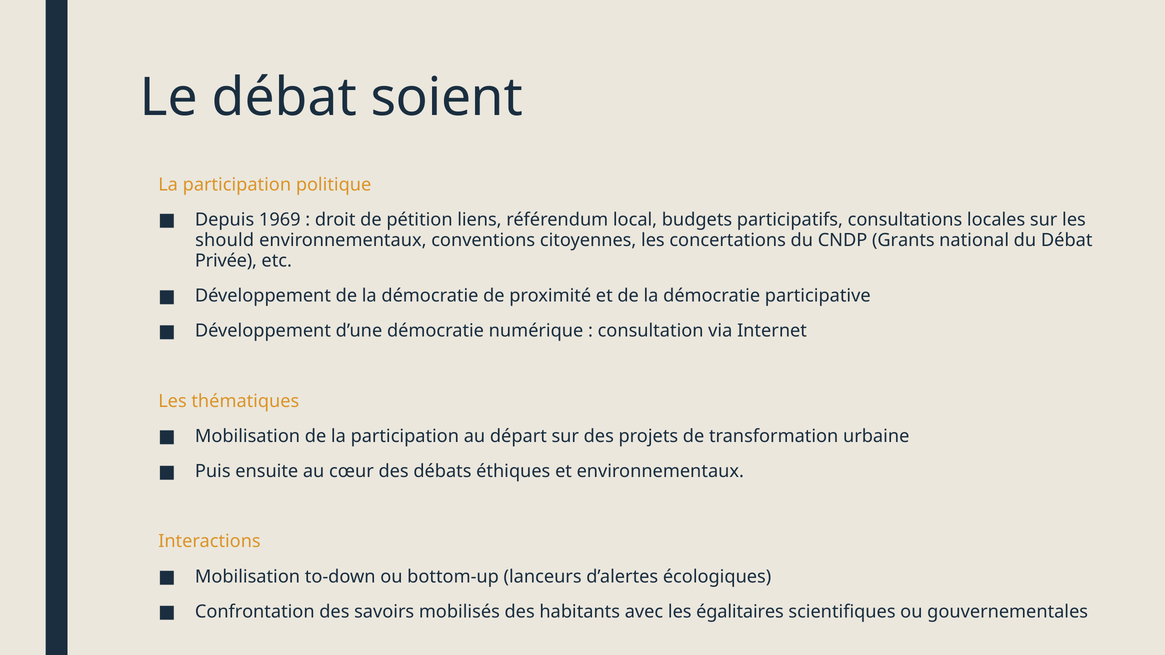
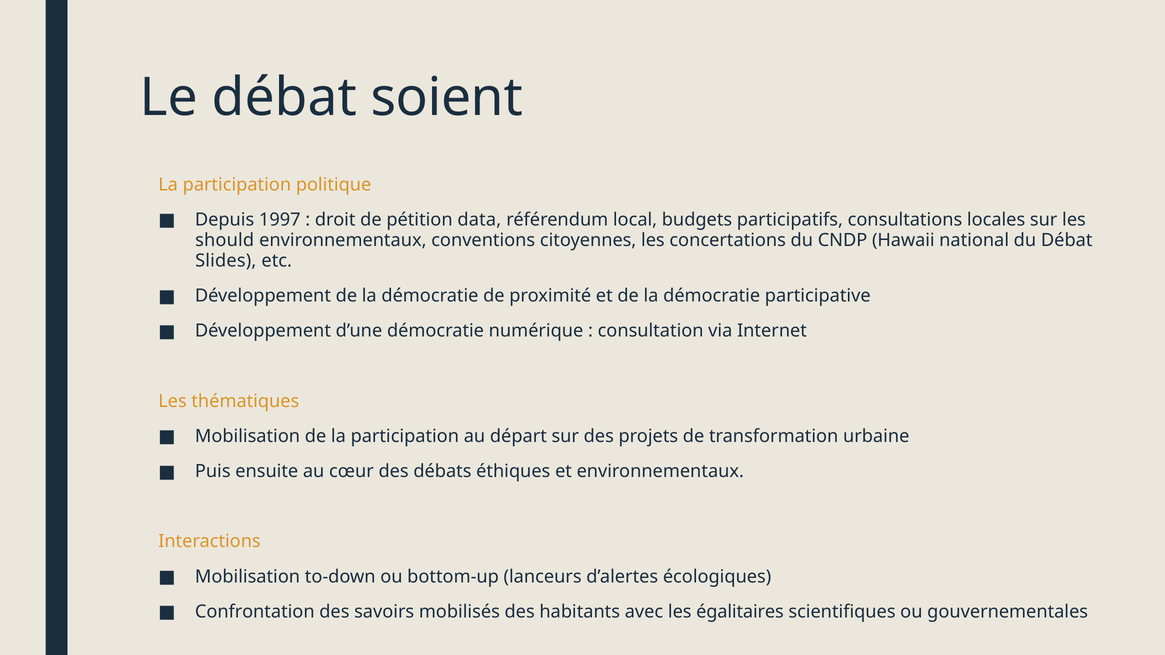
1969: 1969 -> 1997 (280, 220)
liens: liens -> data (479, 220)
Grants: Grants -> Hawaii (903, 240)
Privée: Privée -> Slides (226, 261)
